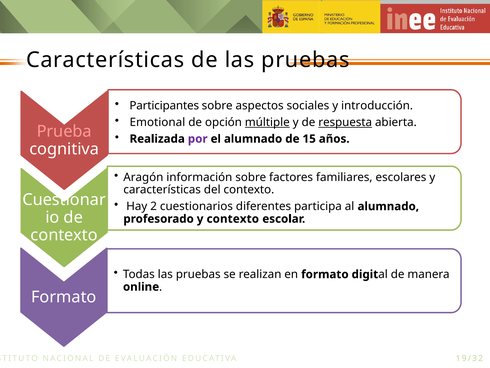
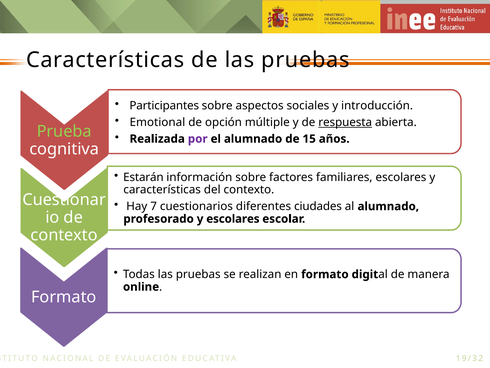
múltiple underline: present -> none (267, 122)
Prueba colour: pink -> light green (64, 131)
Aragón: Aragón -> Estarán (143, 177)
2: 2 -> 7 (154, 206)
participa: participa -> ciudades (318, 206)
y contexto: contexto -> escolares (233, 219)
